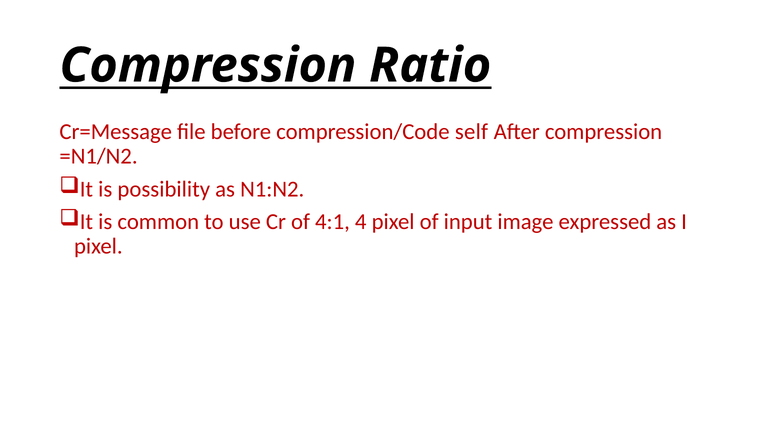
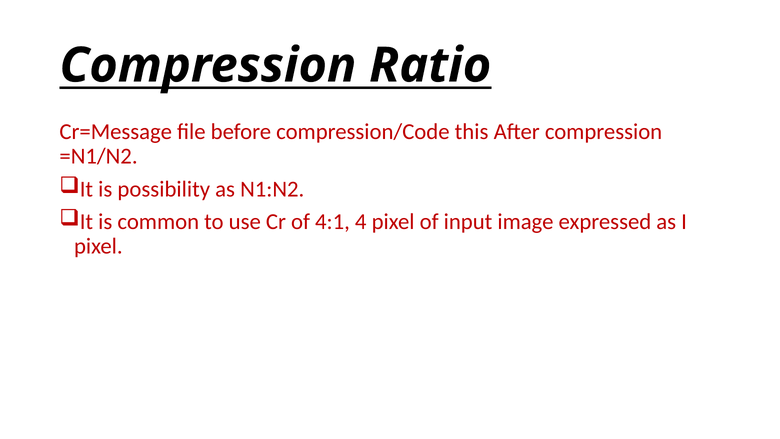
self: self -> this (472, 132)
